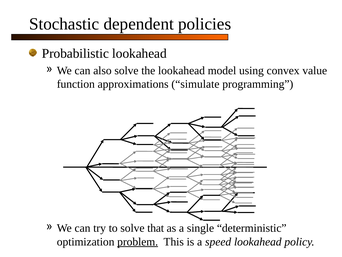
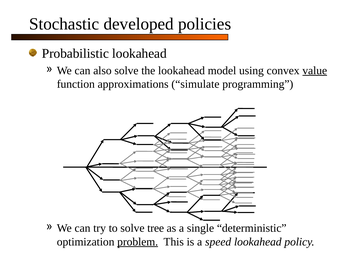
dependent: dependent -> developed (139, 24)
value underline: none -> present (315, 70)
that: that -> tree (156, 228)
